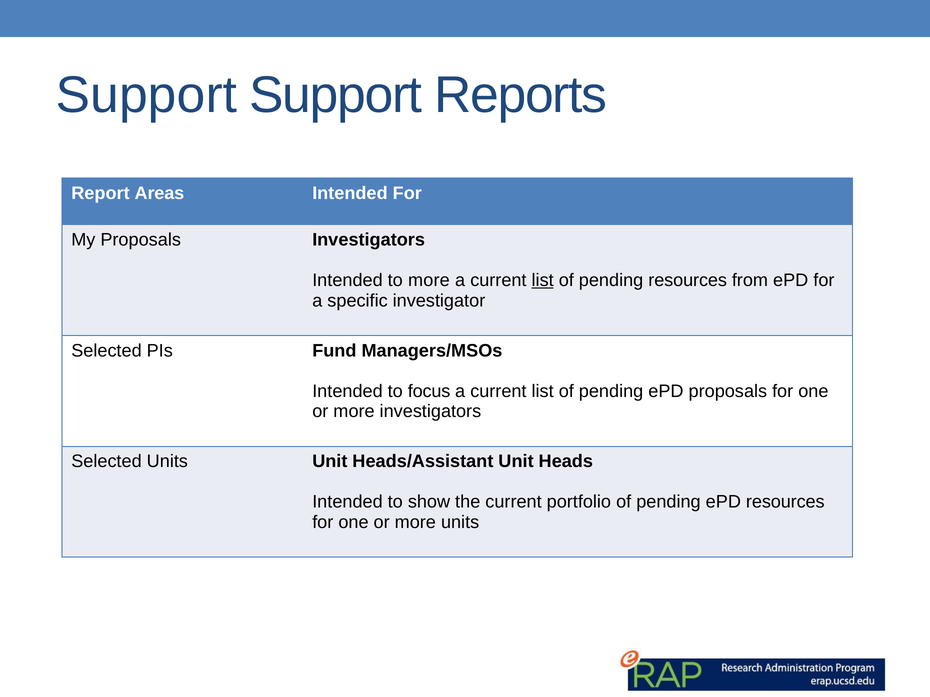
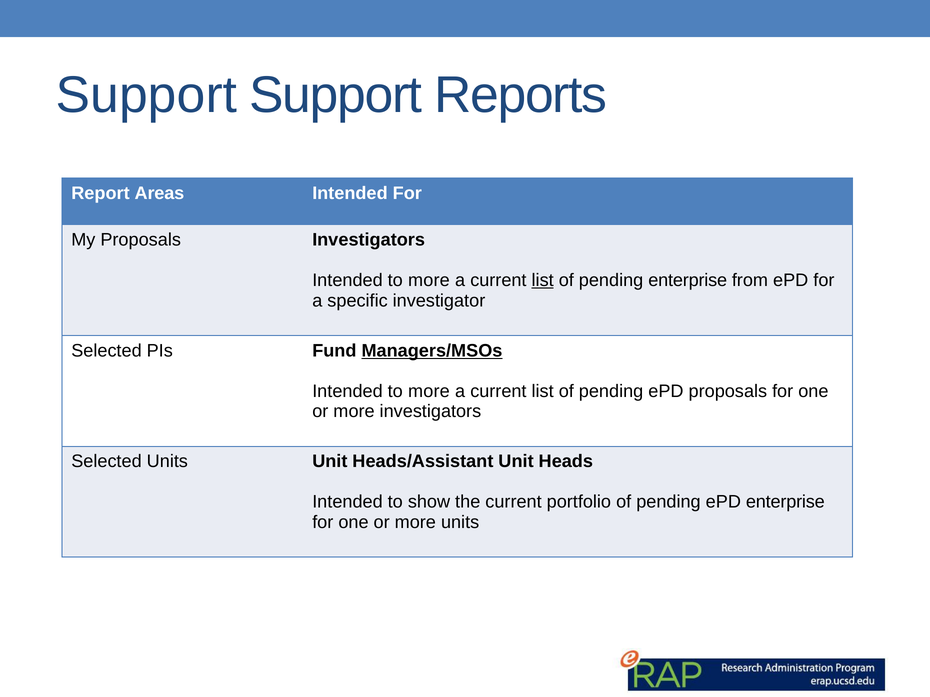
pending resources: resources -> enterprise (688, 281)
Managers/MSOs underline: none -> present (432, 351)
focus: focus -> more (429, 391)
ePD resources: resources -> enterprise (785, 502)
